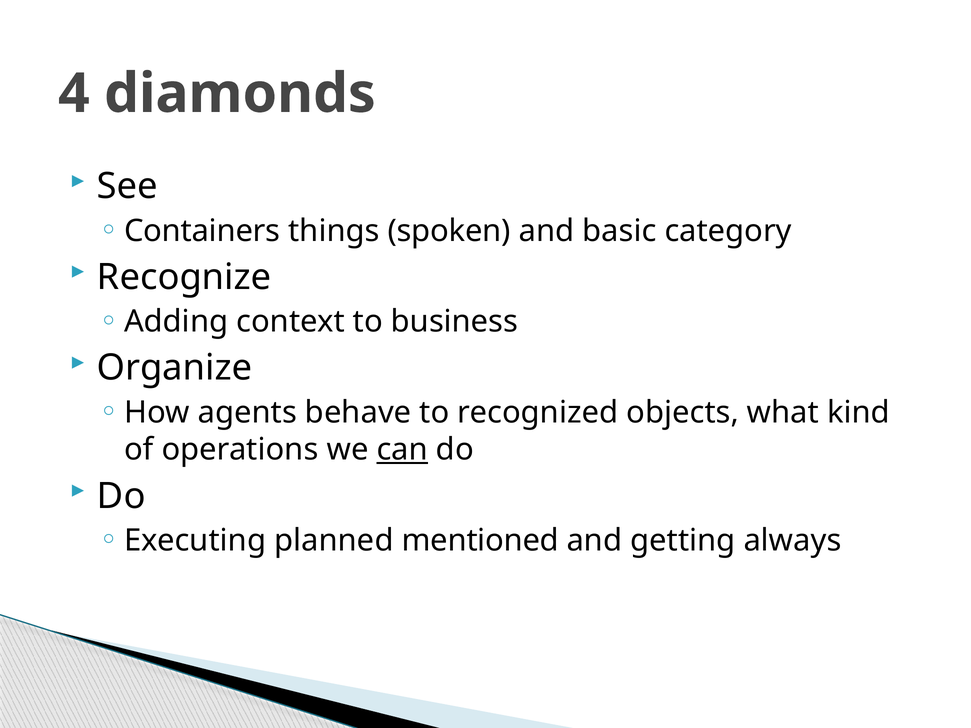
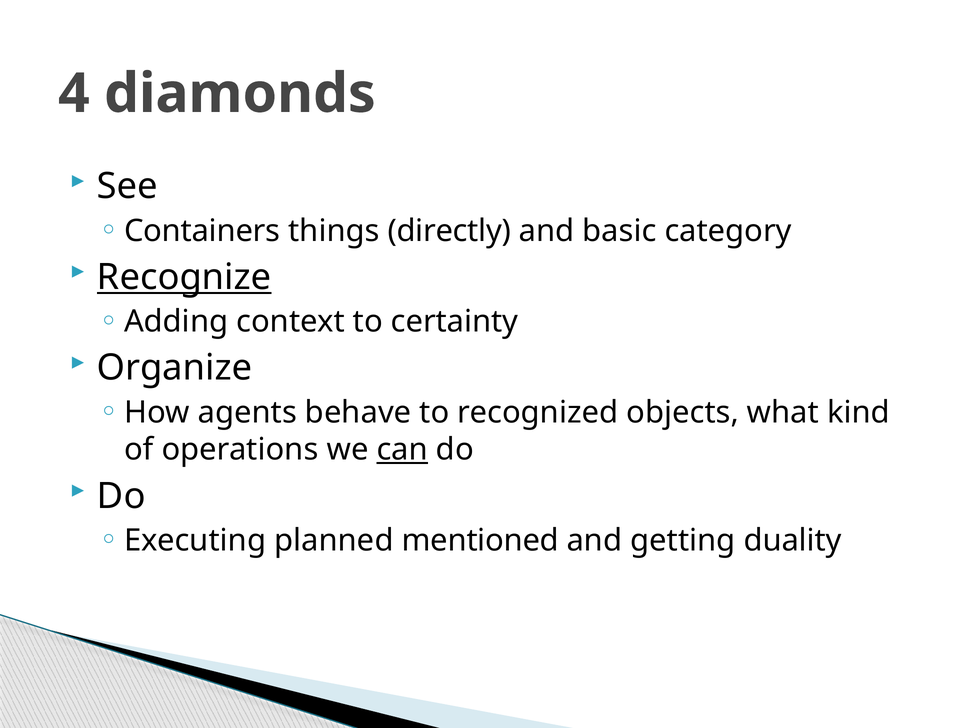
spoken: spoken -> directly (449, 231)
Recognize underline: none -> present (184, 277)
business: business -> certainty (454, 322)
always: always -> duality (793, 541)
